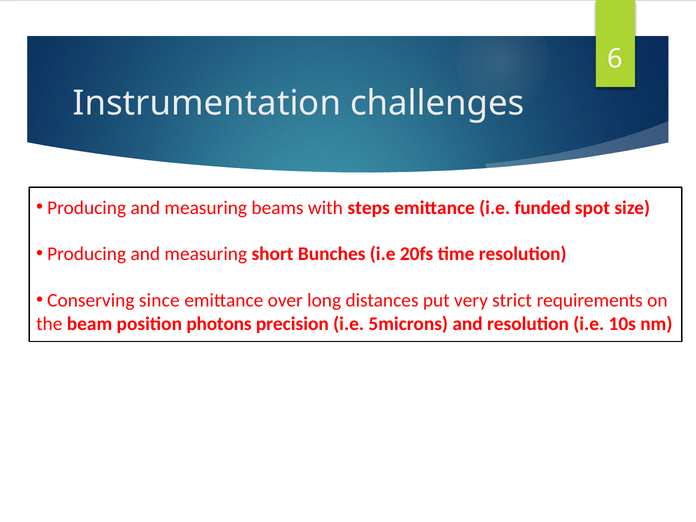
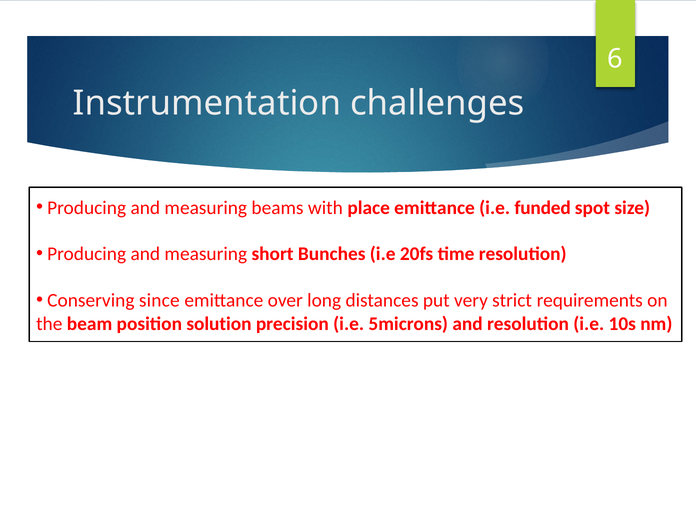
steps: steps -> place (369, 208)
photons: photons -> solution (219, 324)
